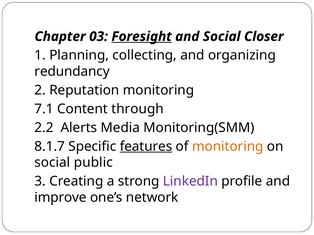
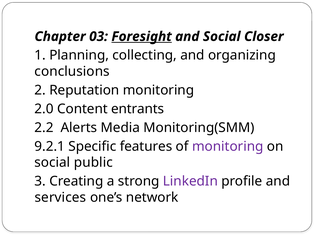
redundancy: redundancy -> conclusions (72, 72)
7.1: 7.1 -> 2.0 (44, 109)
through: through -> entrants (138, 109)
8.1.7: 8.1.7 -> 9.2.1 (50, 147)
features underline: present -> none (146, 147)
monitoring colour: orange -> purple (228, 147)
improve: improve -> services (60, 198)
